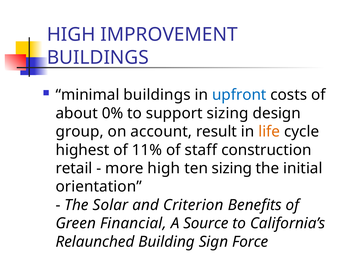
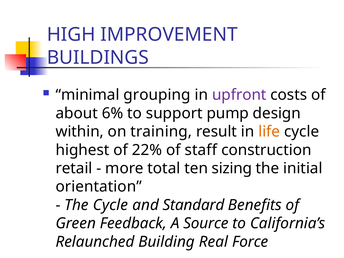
minimal buildings: buildings -> grouping (157, 95)
upfront colour: blue -> purple (239, 95)
0%: 0% -> 6% (113, 113)
support sizing: sizing -> pump (228, 113)
group: group -> within (80, 132)
account: account -> training (161, 132)
11%: 11% -> 22% (147, 150)
more high: high -> total (164, 168)
The Solar: Solar -> Cycle (110, 205)
Criterion: Criterion -> Standard (193, 205)
Financial: Financial -> Feedback (133, 223)
Sign: Sign -> Real (213, 242)
